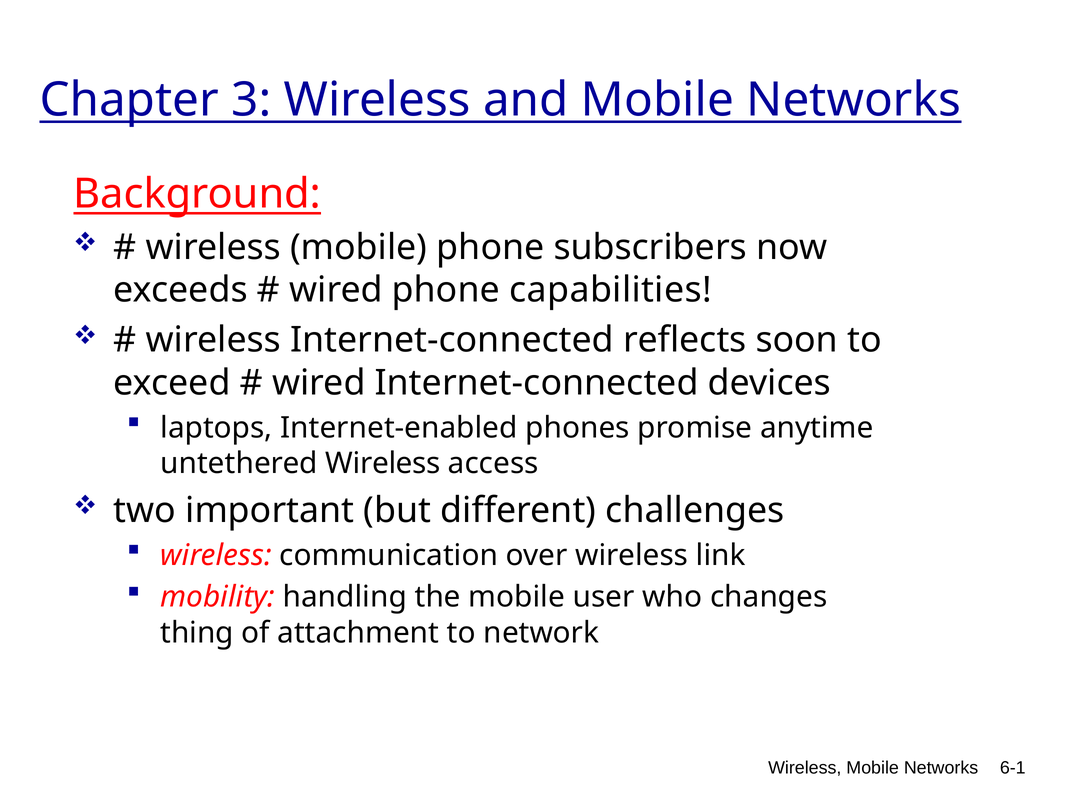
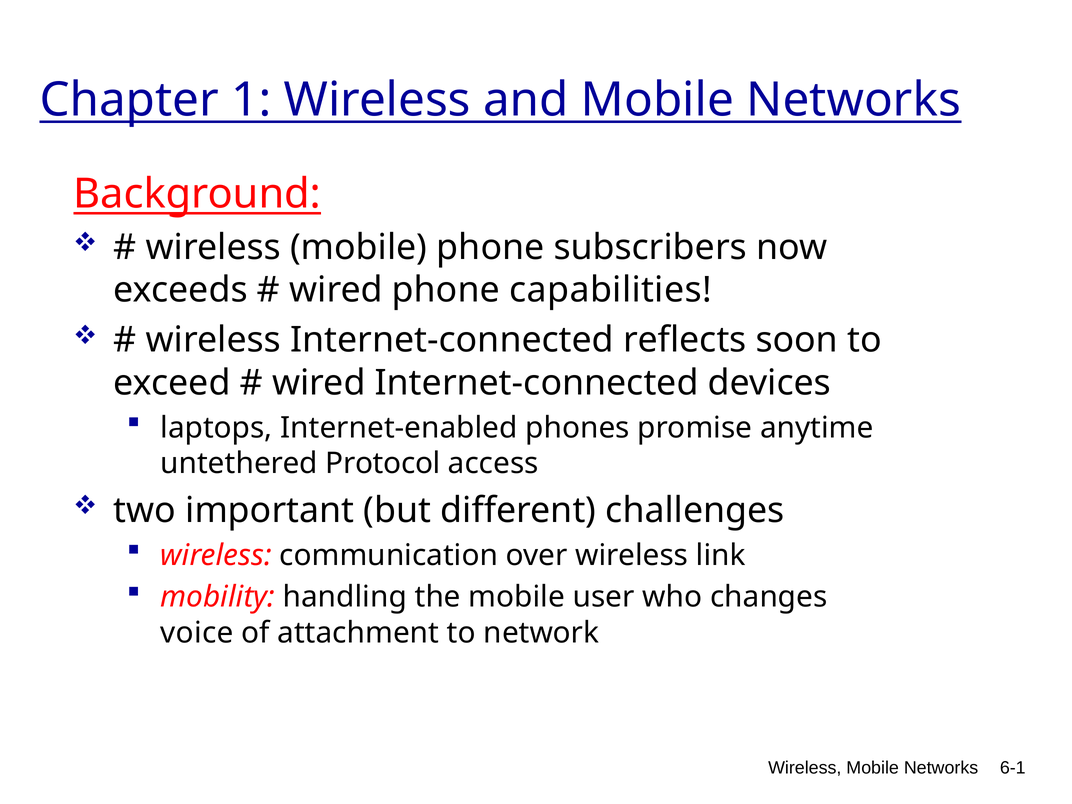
3: 3 -> 1 (251, 100)
untethered Wireless: Wireless -> Protocol (383, 464)
thing: thing -> voice (197, 633)
